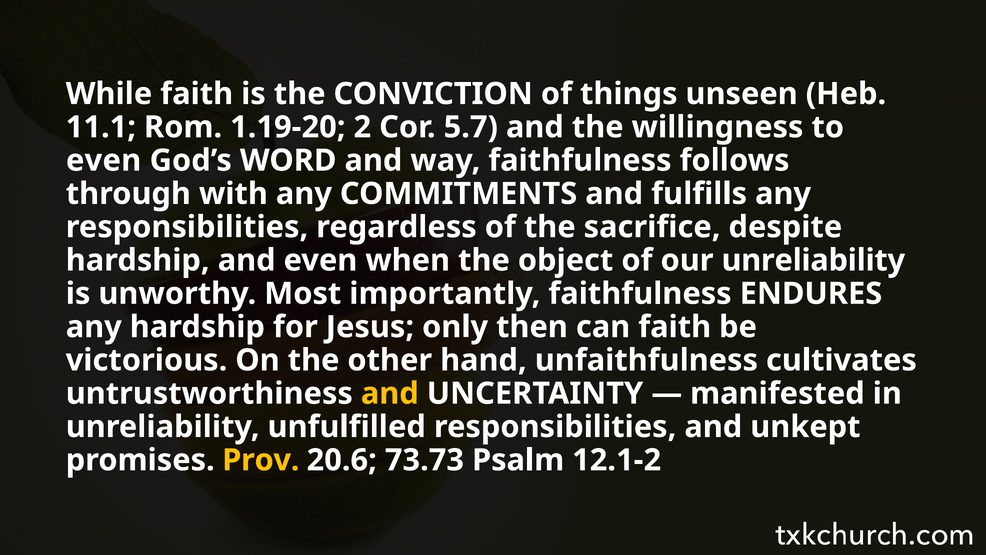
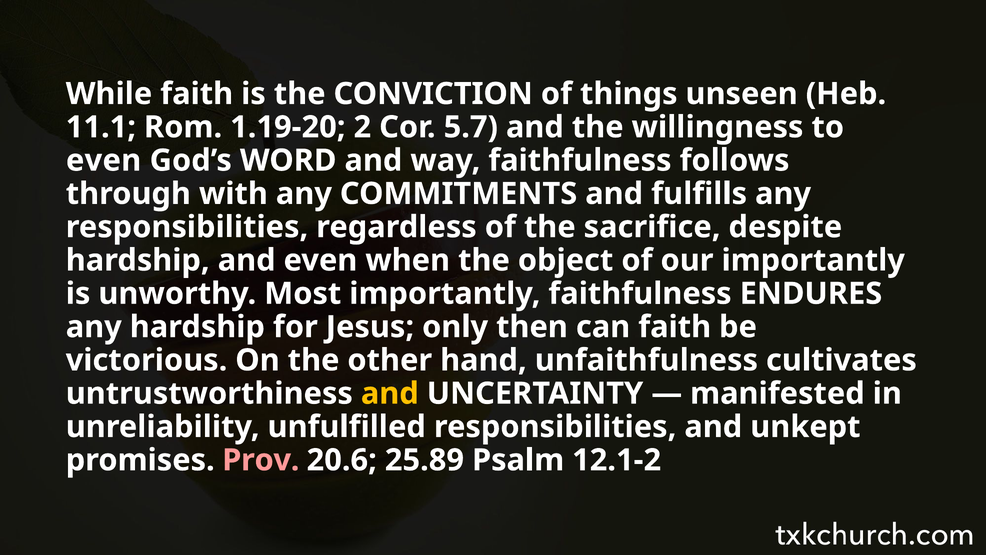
our unreliability: unreliability -> importantly (813, 260)
Prov colour: yellow -> pink (261, 460)
73.73: 73.73 -> 25.89 (424, 460)
